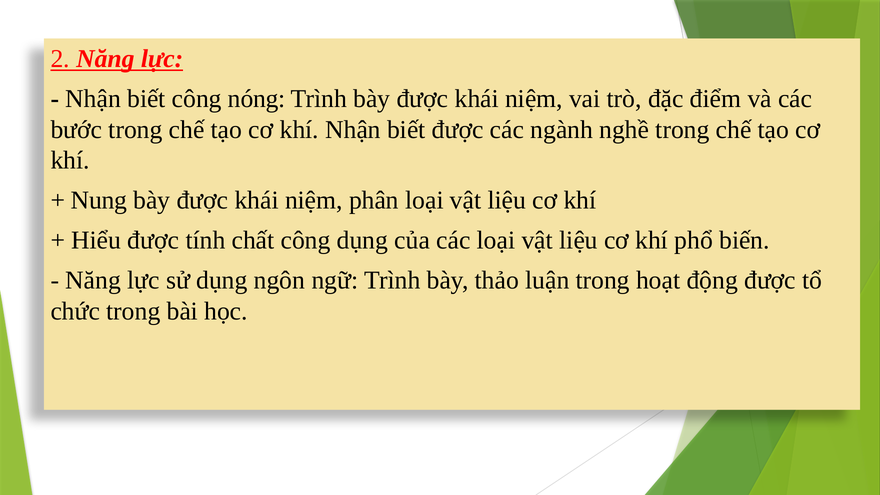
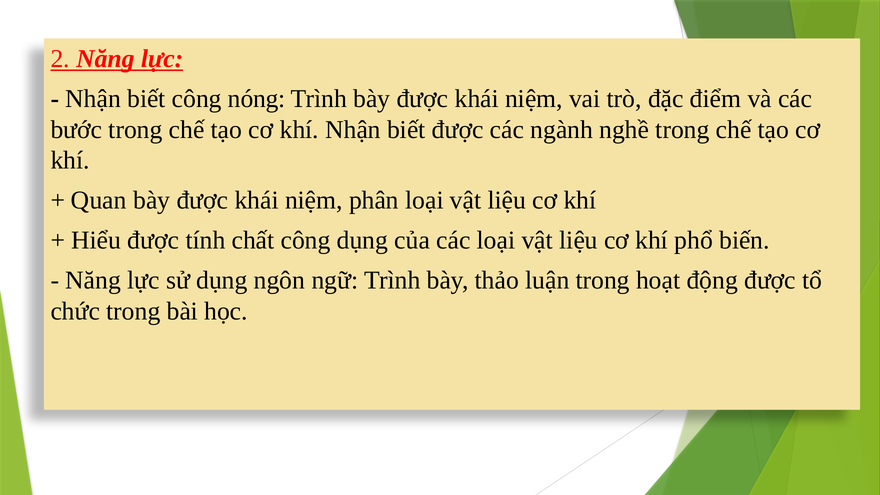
Nung: Nung -> Quan (99, 200)
